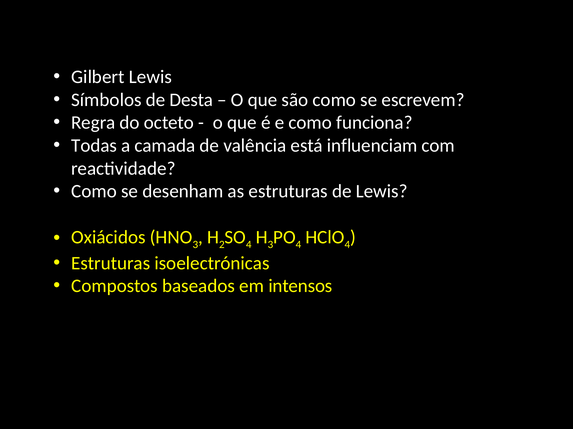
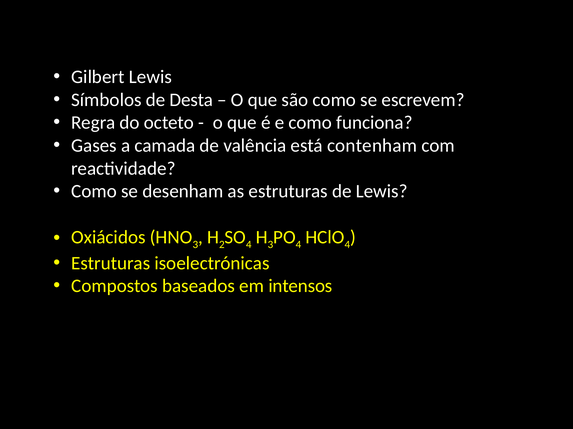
Todas: Todas -> Gases (94, 146)
influenciam: influenciam -> contenham (372, 146)
